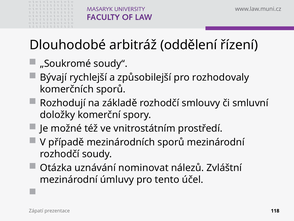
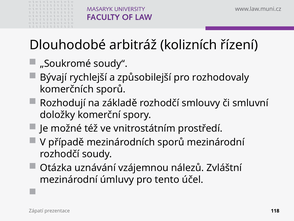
oddělení: oddělení -> kolizních (189, 45)
nominovat: nominovat -> vzájemnou (143, 167)
